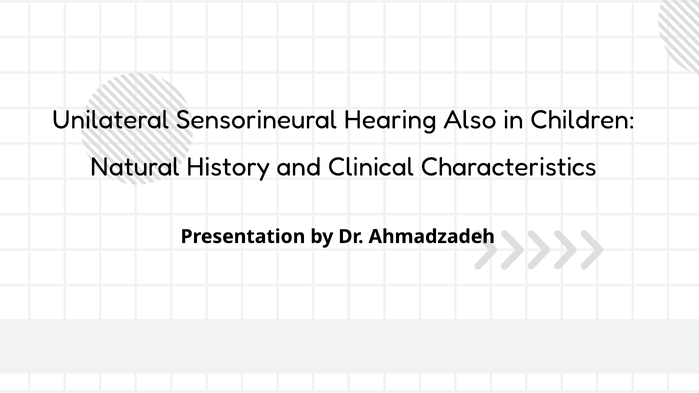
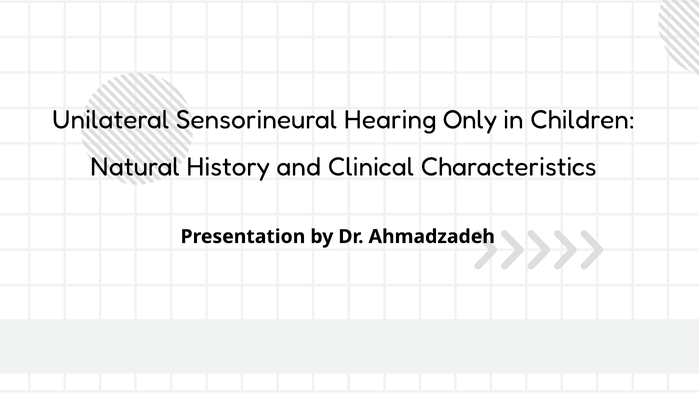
Also: Also -> Only (470, 120)
